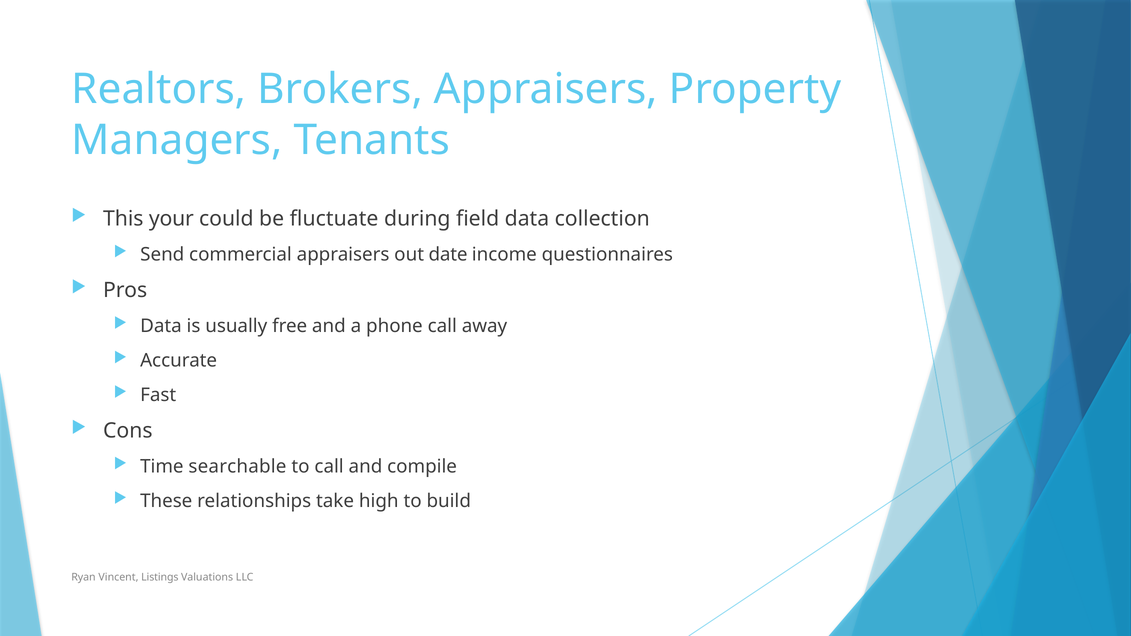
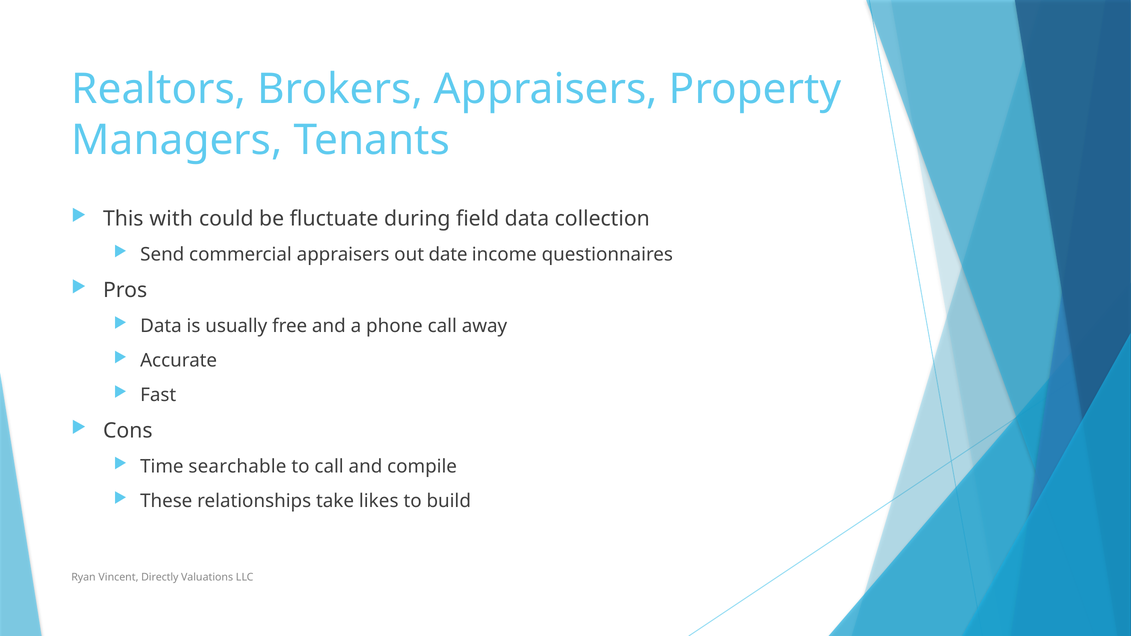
your: your -> with (171, 219)
high: high -> likes (379, 501)
Listings: Listings -> Directly (160, 577)
